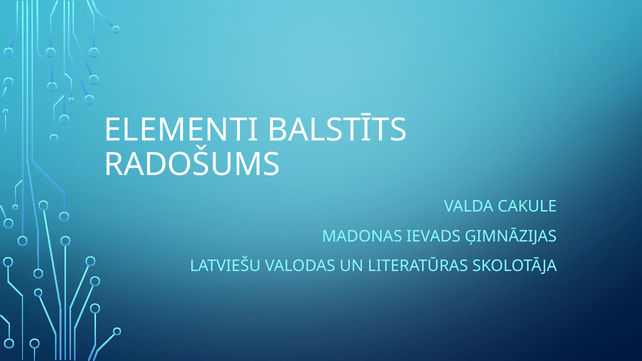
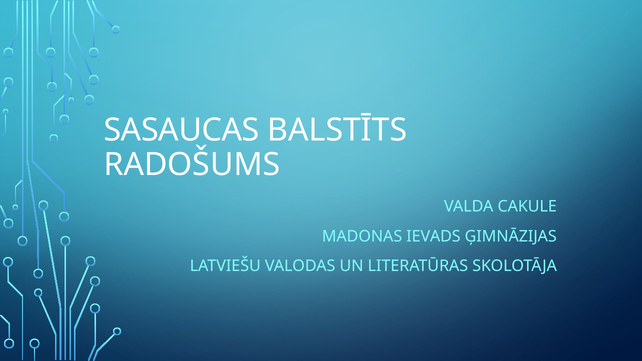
ELEMENTI: ELEMENTI -> SASAUCAS (181, 130)
